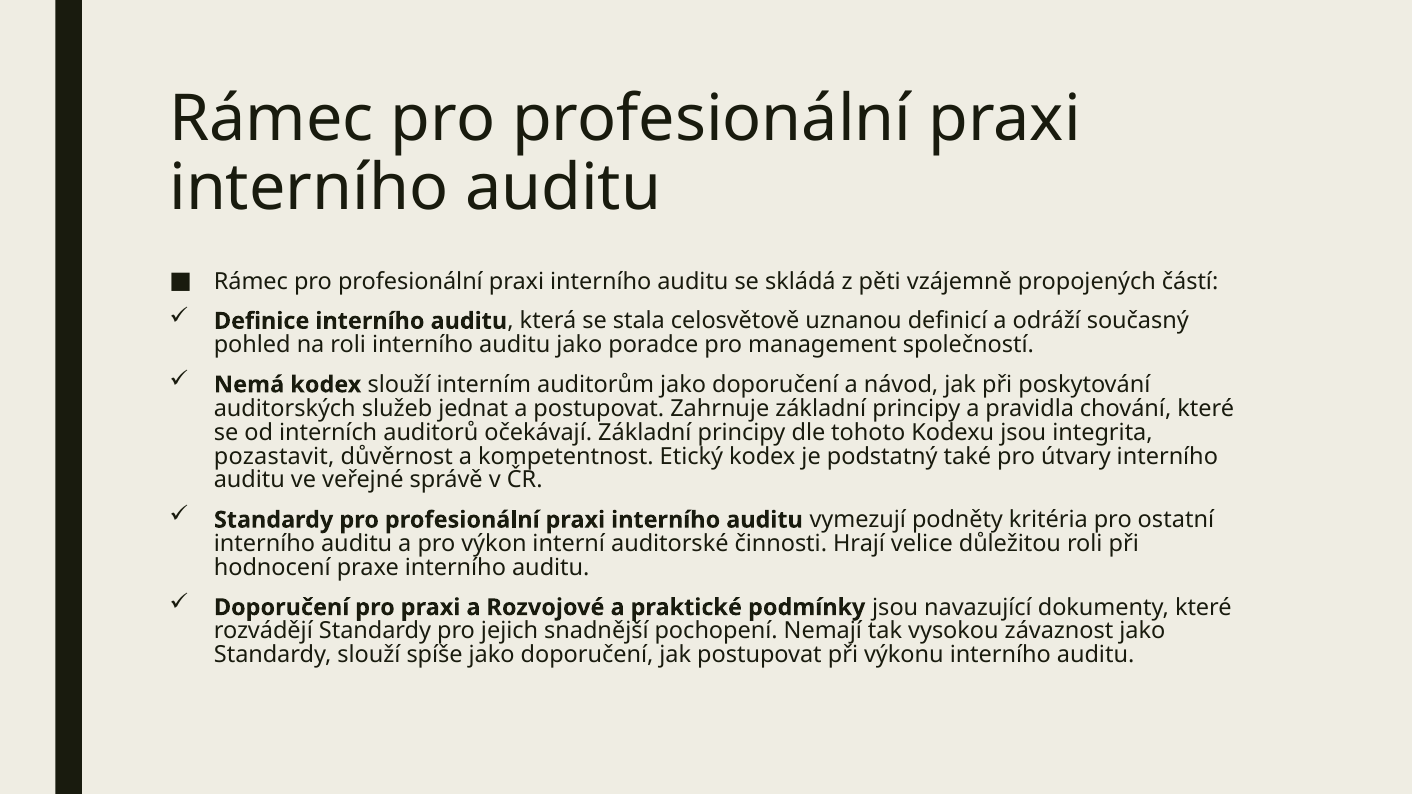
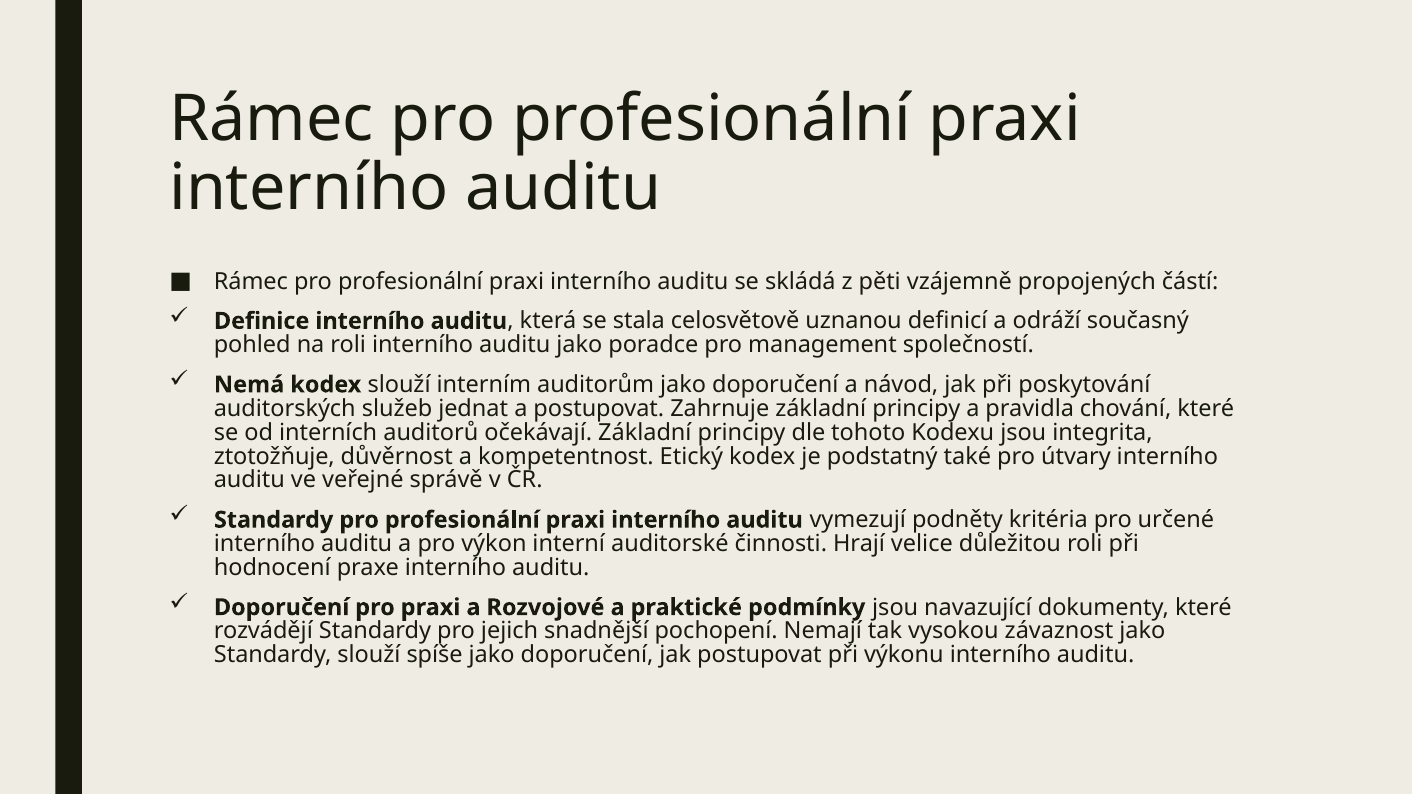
pozastavit: pozastavit -> ztotožňuje (274, 456)
ostatní: ostatní -> určené (1176, 520)
